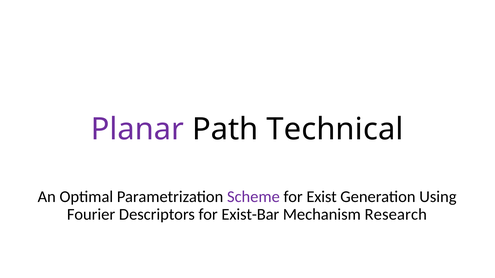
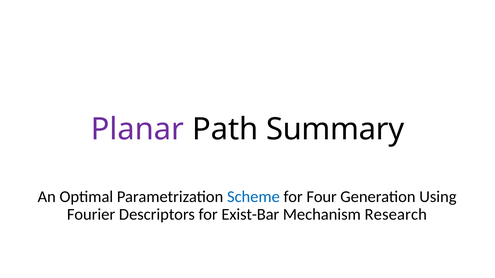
Technical: Technical -> Summary (335, 129)
Scheme colour: purple -> blue (253, 197)
Exist: Exist -> Four (322, 197)
